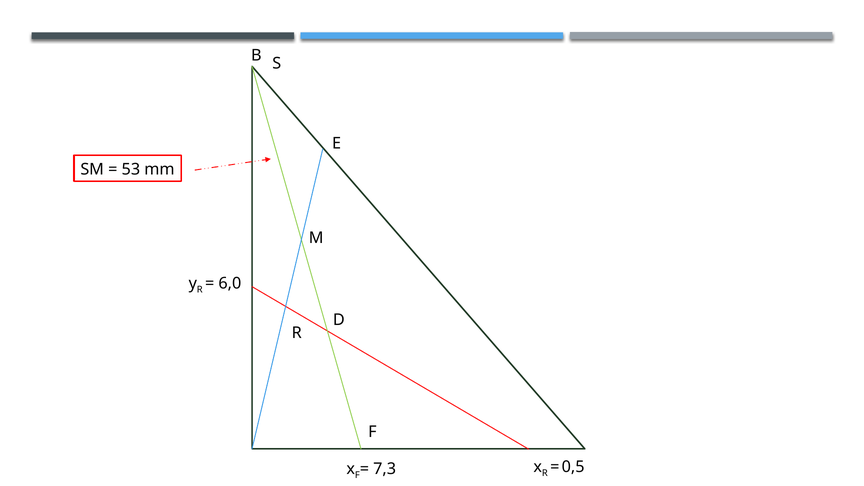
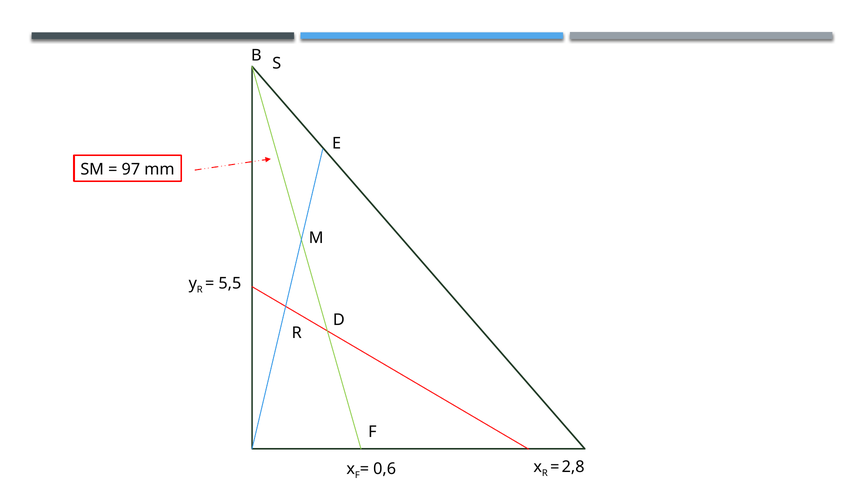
53: 53 -> 97 (131, 169)
6,0: 6,0 -> 5,5 (230, 283)
0,5: 0,5 -> 2,8 (573, 467)
7,3: 7,3 -> 0,6 (385, 469)
